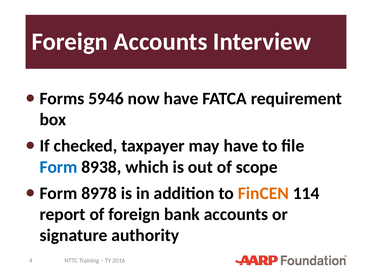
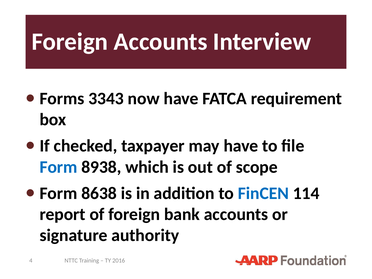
5946: 5946 -> 3343 (106, 99)
8978: 8978 -> 8638 (99, 193)
FinCEN colour: orange -> blue (263, 193)
